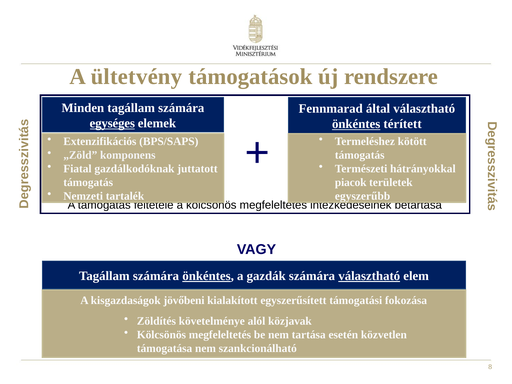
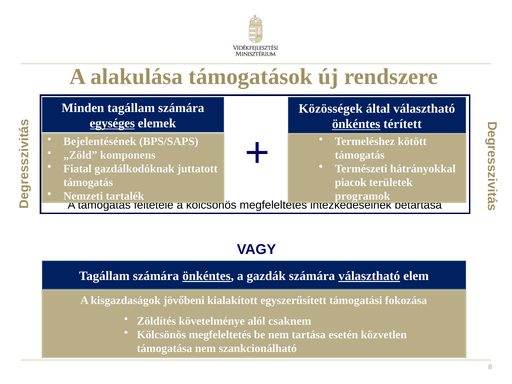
ültetvény: ültetvény -> alakulása (137, 77)
Fennmarad: Fennmarad -> Közösségek (331, 109)
Extenzifikációs: Extenzifikációs -> Bejelentésének (100, 141)
egyszerűbb: egyszerűbb -> programok (363, 196)
közjavak: közjavak -> csaknem (290, 321)
